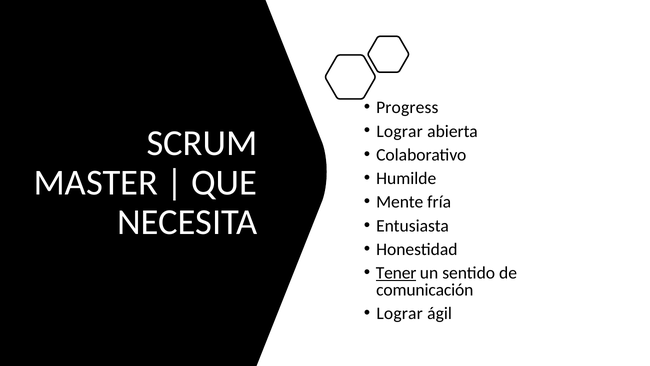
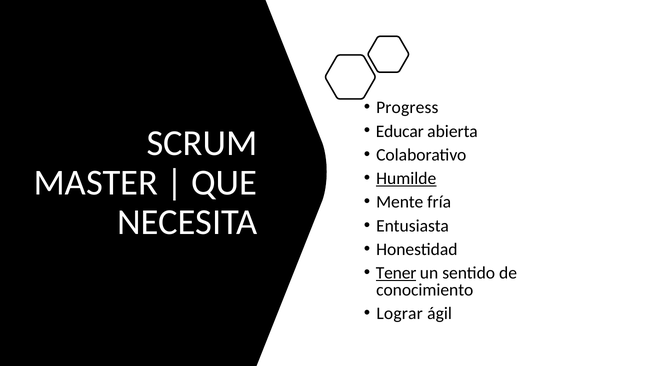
Lograr: Lograr -> Educar (400, 131)
Humilde underline: none -> present (406, 178)
comunicación: comunicación -> conocimiento (425, 290)
